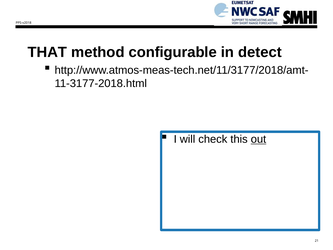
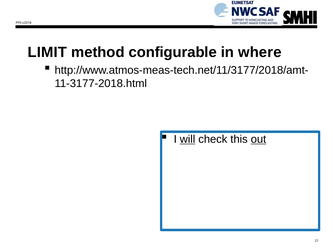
THAT: THAT -> LIMIT (47, 52)
detect: detect -> where (260, 52)
will underline: none -> present (188, 139)
